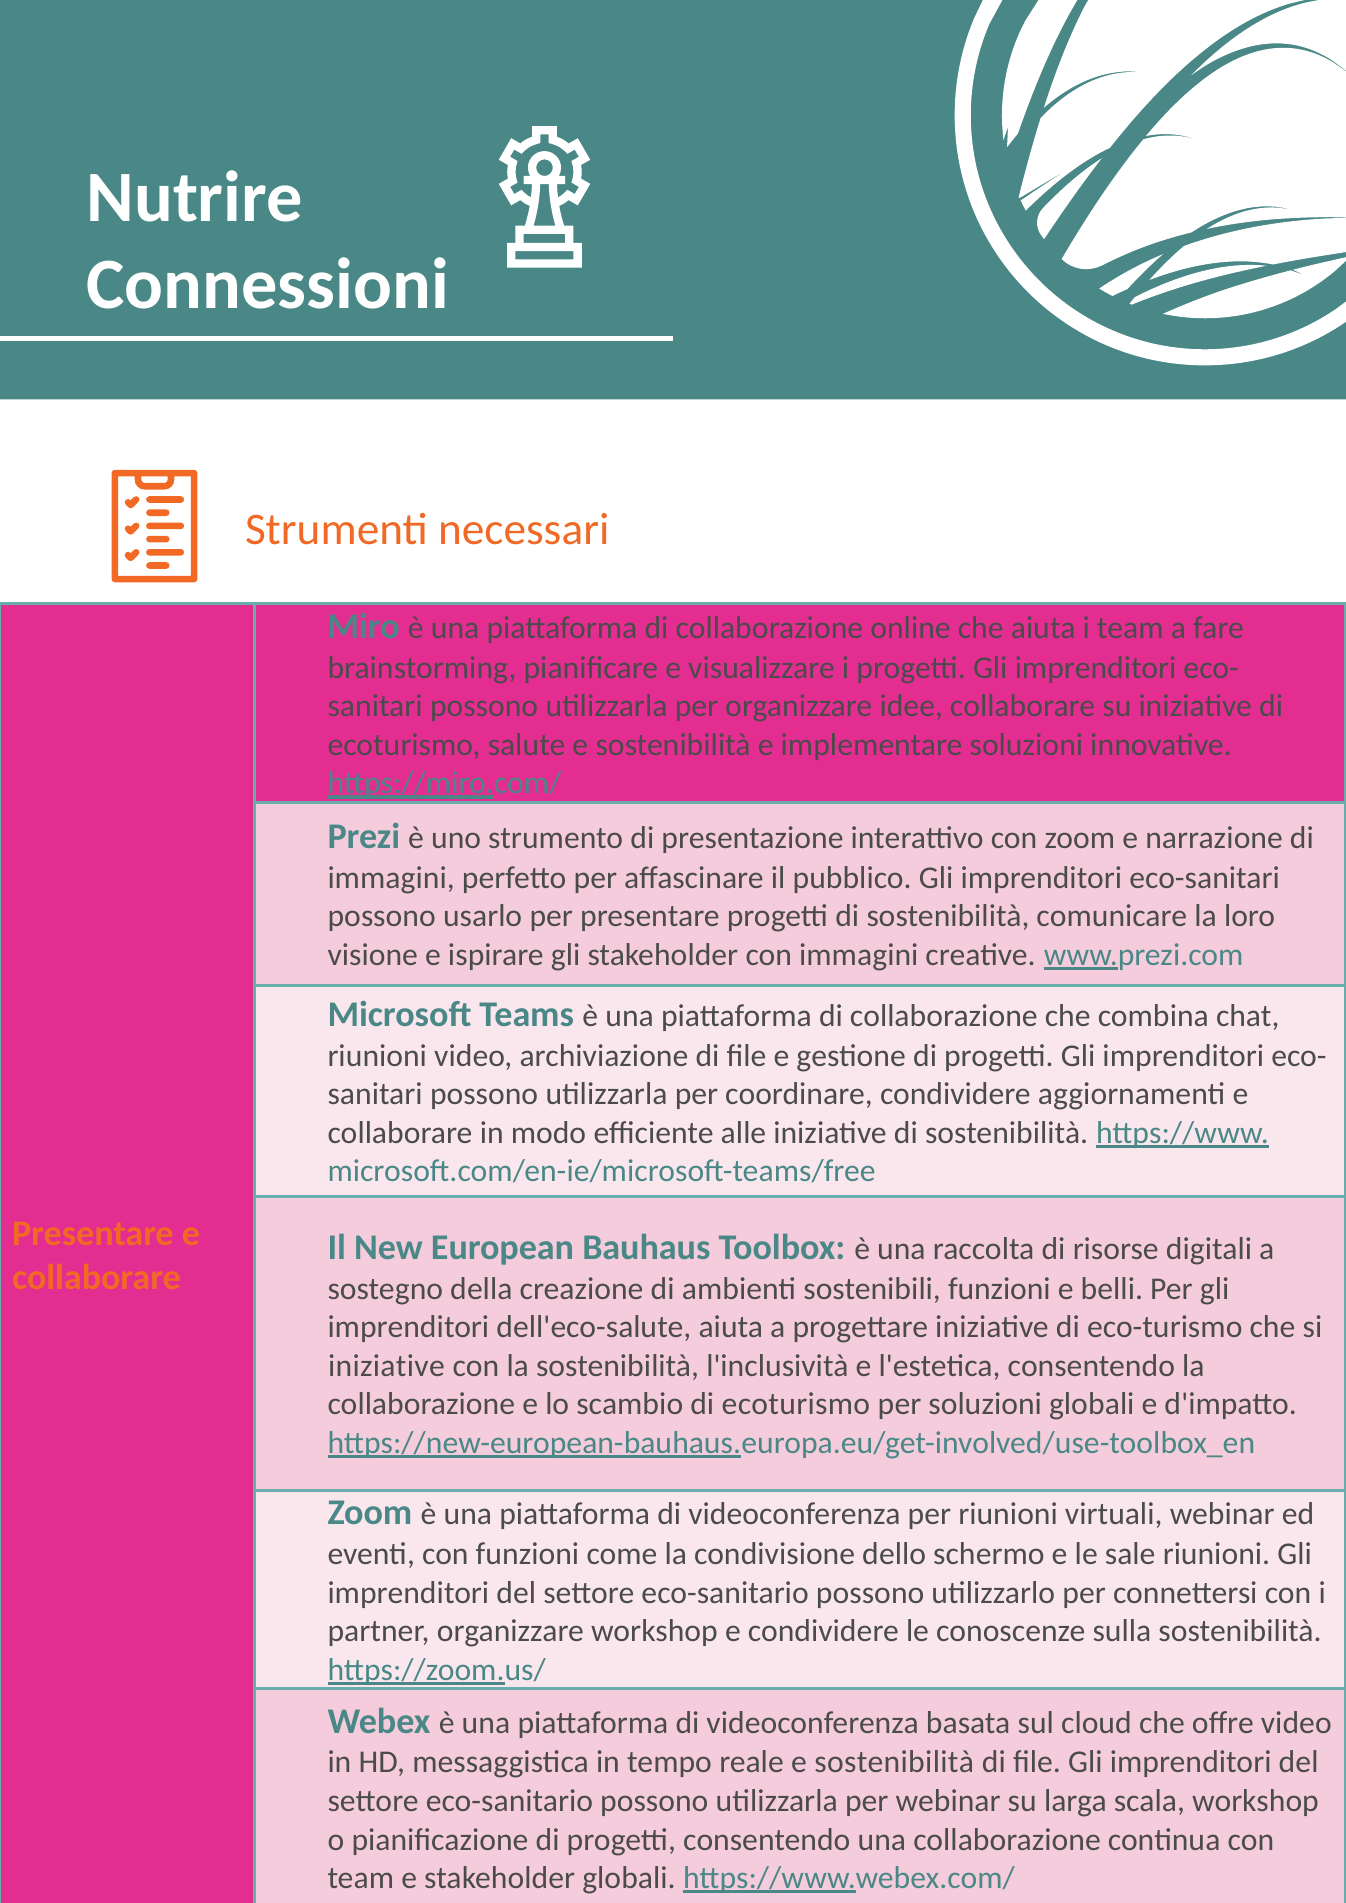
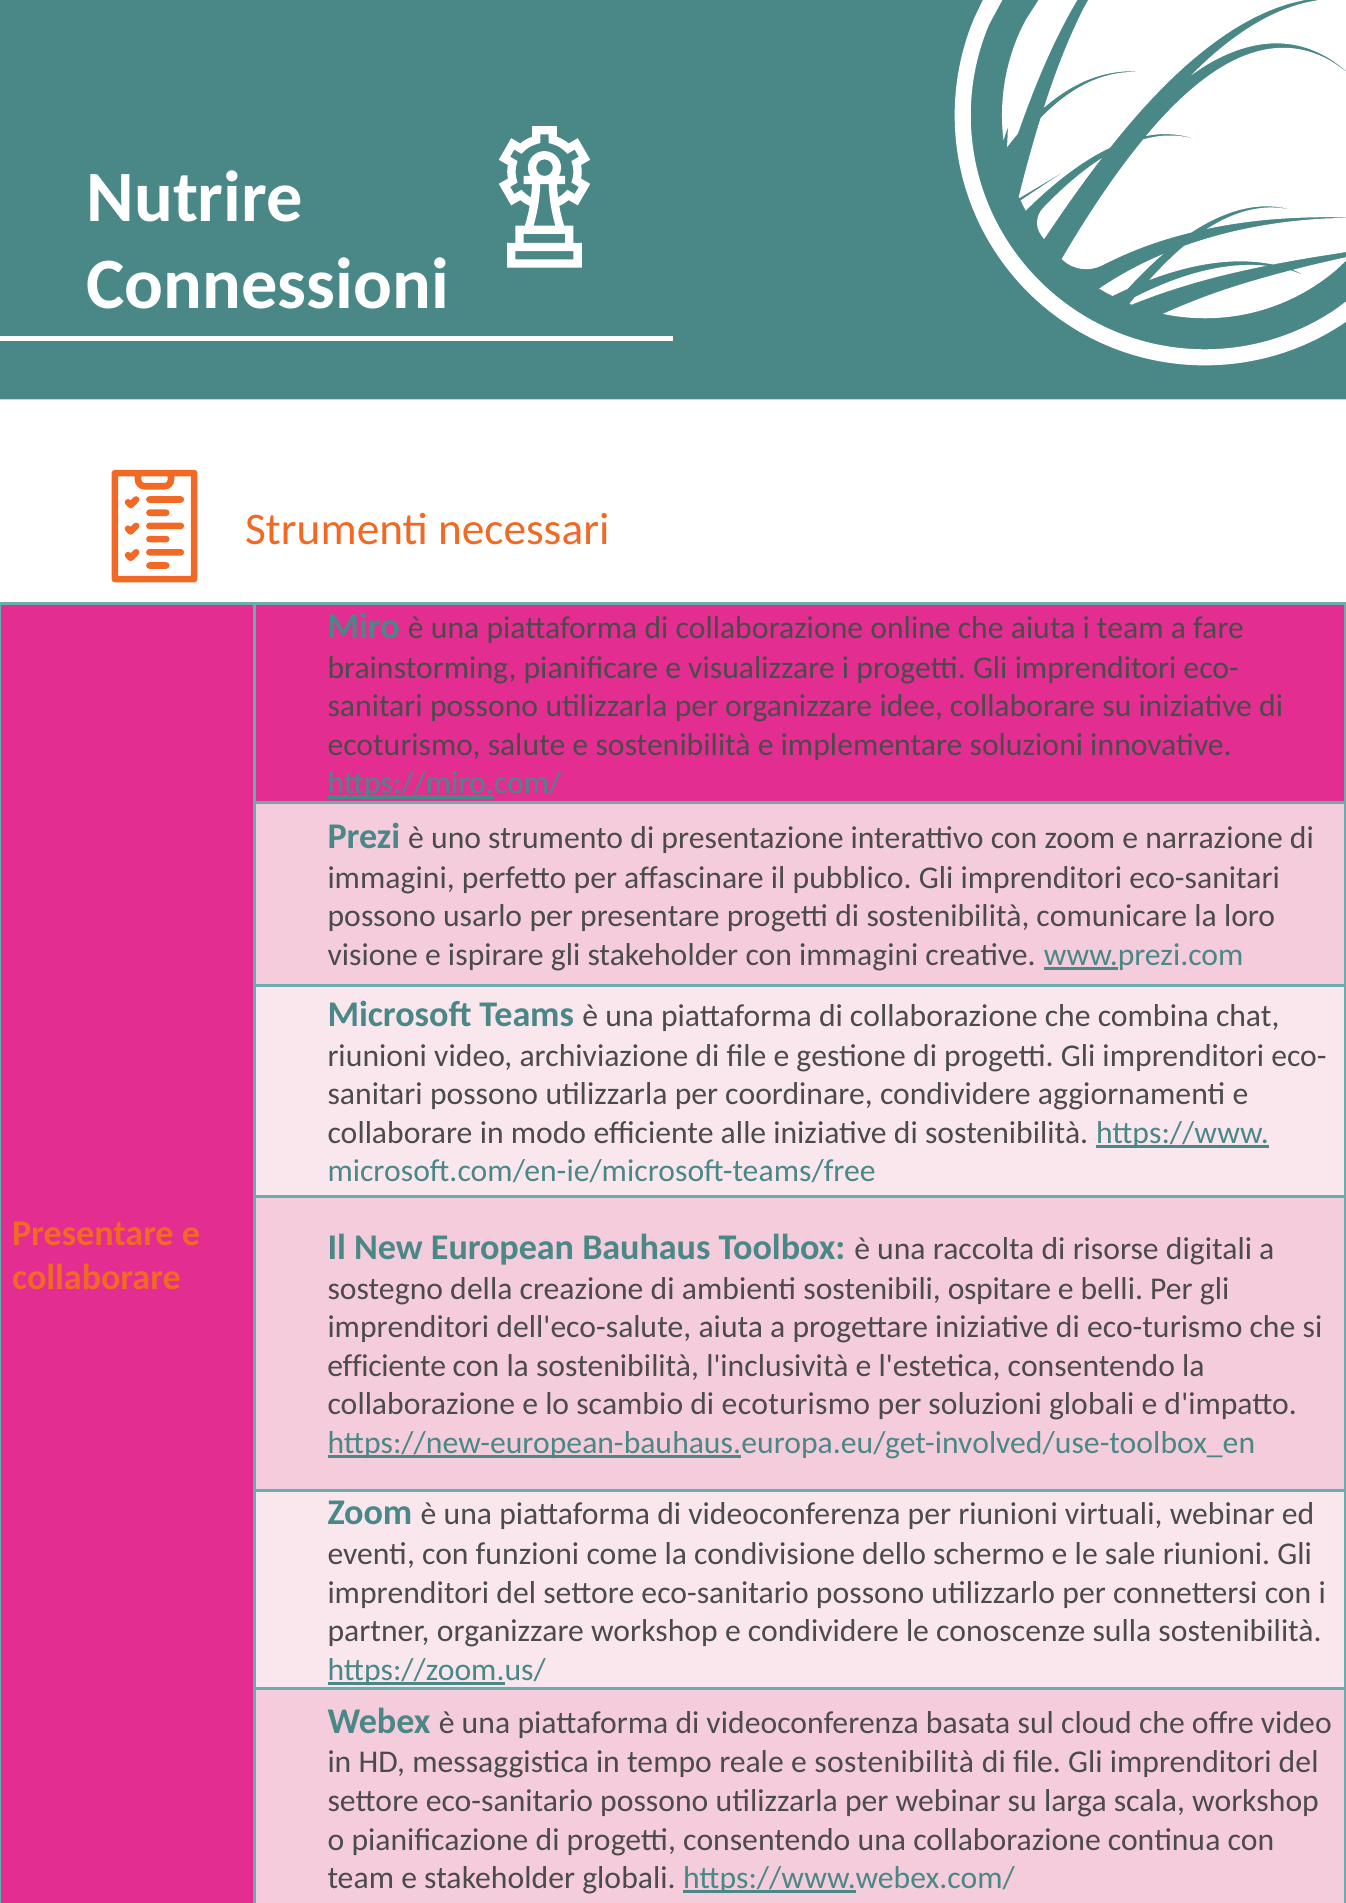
sostenibili funzioni: funzioni -> ospitare (999, 1289)
iniziative: iniziative -> efficiente (387, 1366)
